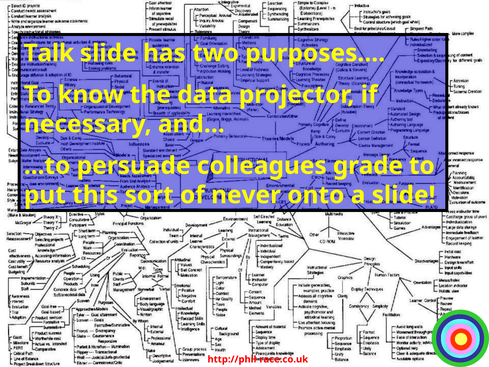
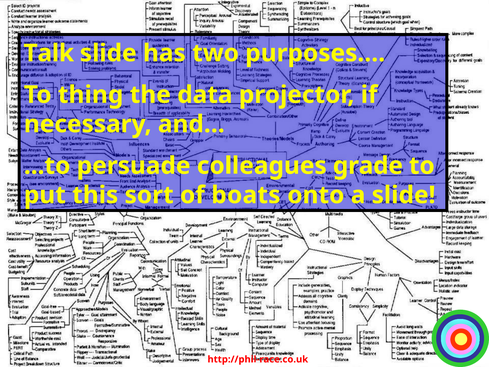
know: know -> thing (91, 95)
never: never -> boats (246, 195)
